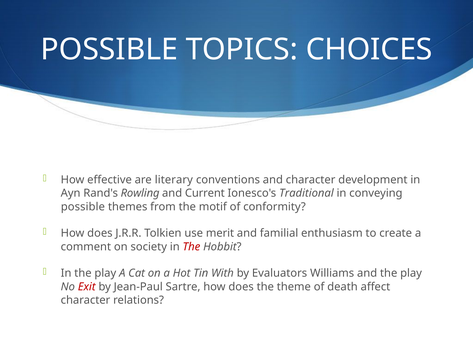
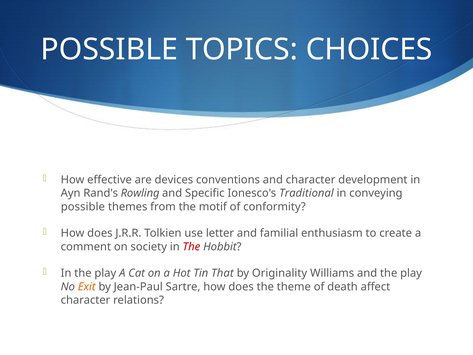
literary: literary -> devices (174, 180)
Current: Current -> Specific (205, 193)
merit: merit -> letter (220, 233)
With: With -> That (222, 273)
Evaluators: Evaluators -> Originality (280, 273)
Exit colour: red -> orange (87, 286)
